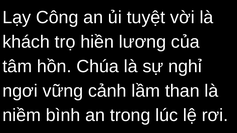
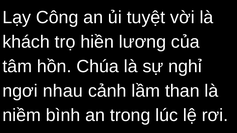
vững: vững -> nhau (63, 91)
